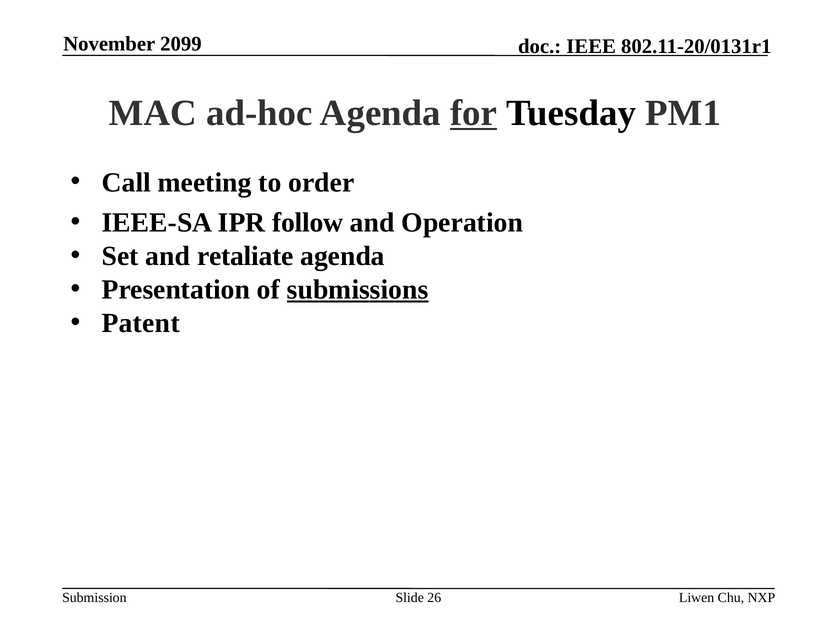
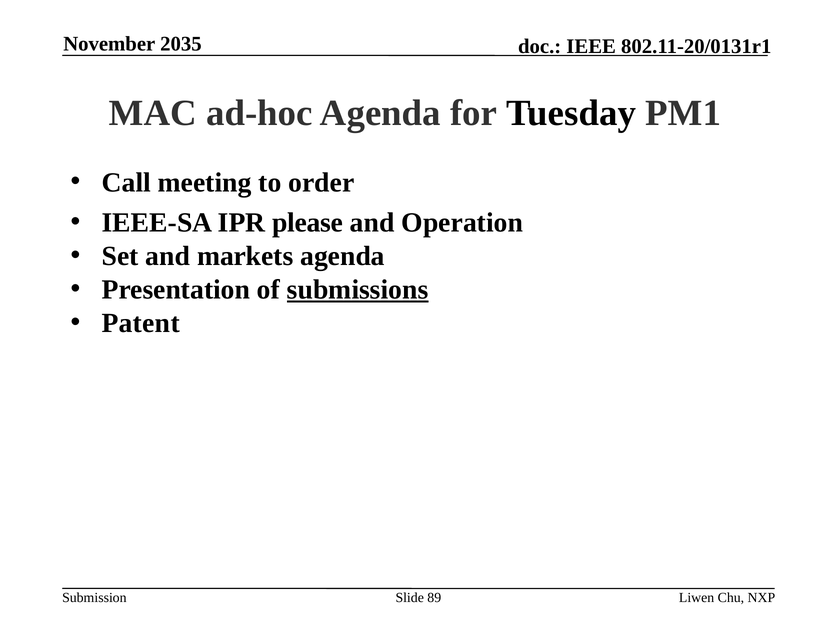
2099: 2099 -> 2035 (181, 44)
for underline: present -> none (474, 113)
follow: follow -> please (308, 222)
retaliate: retaliate -> markets (245, 256)
26: 26 -> 89 (434, 597)
